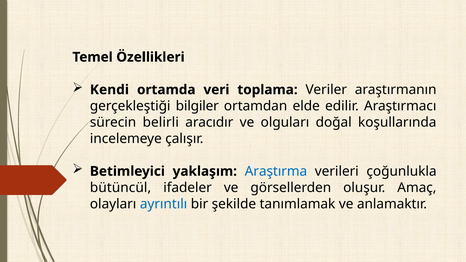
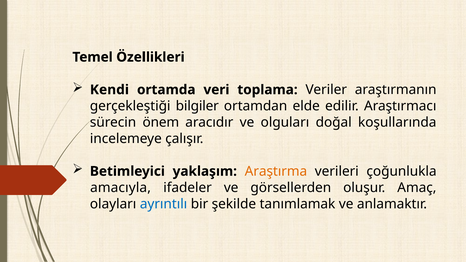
belirli: belirli -> önem (161, 122)
Araştırma colour: blue -> orange (276, 171)
bütüncül: bütüncül -> amacıyla (121, 188)
